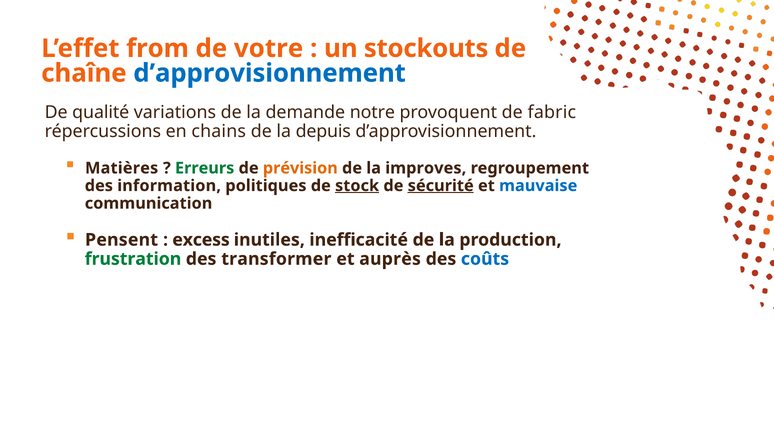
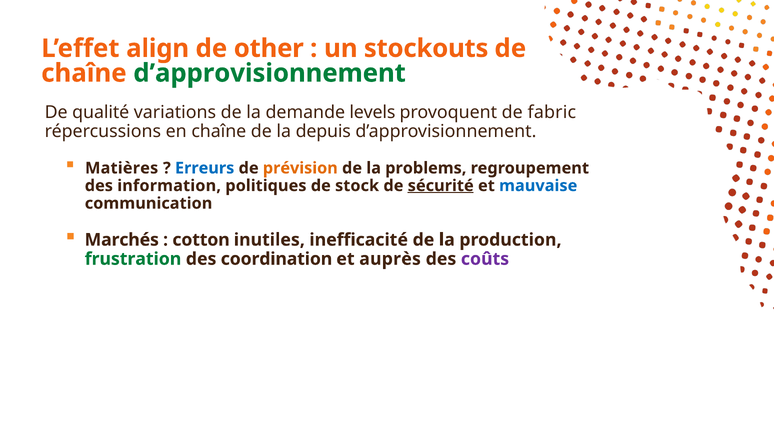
from: from -> align (158, 48)
votre: votre -> other (269, 48)
d’approvisionnement colour: blue -> green (270, 73)
notre: notre -> levels (372, 112)
en chains: chains -> chaîne (219, 132)
Erreurs colour: green -> blue (205, 168)
improves: improves -> problems (426, 168)
stock underline: present -> none (357, 186)
Pensent: Pensent -> Marchés (122, 240)
excess: excess -> cotton (201, 240)
transformer: transformer -> coordination (276, 259)
coûts colour: blue -> purple (485, 259)
